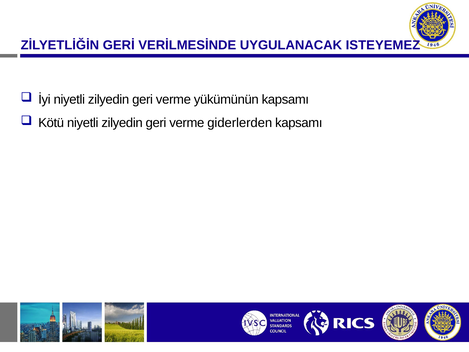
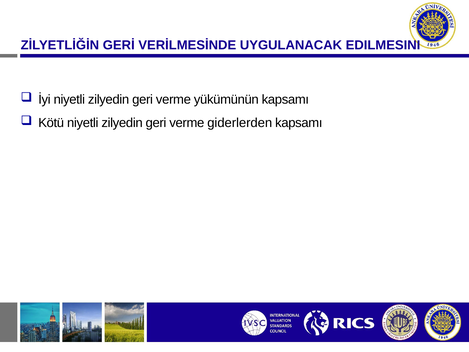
ISTEYEMEZ: ISTEYEMEZ -> EDILMESINI (383, 45)
